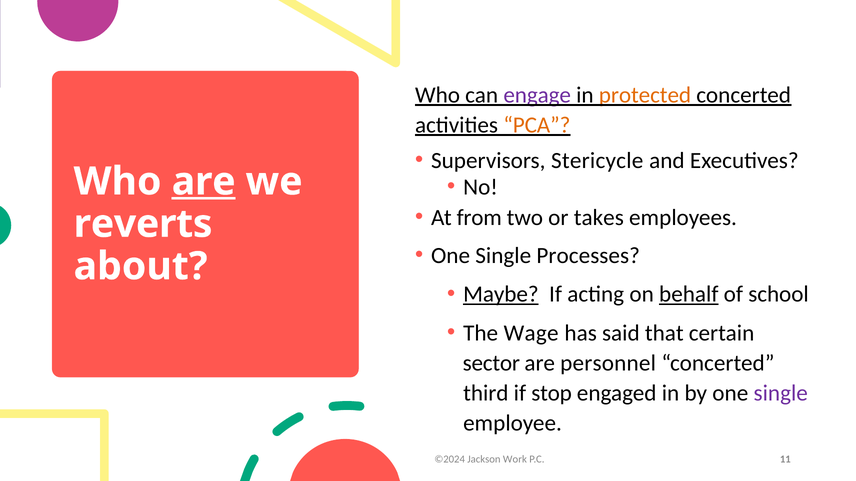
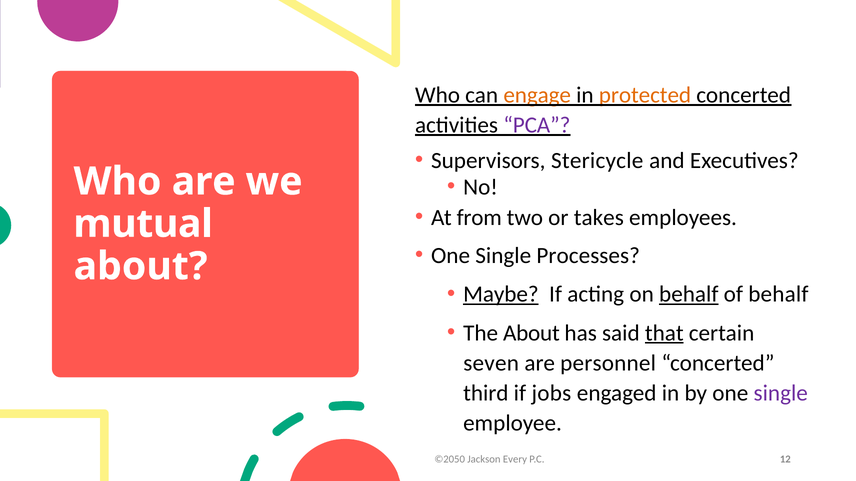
engage colour: purple -> orange (537, 95)
PCA colour: orange -> purple (537, 125)
are underline: present -> none (204, 182)
reverts: reverts -> mutual (143, 224)
of school: school -> behalf (778, 294)
The Wage: Wage -> About (531, 333)
that underline: none -> present (664, 333)
sector: sector -> seven (491, 363)
stop: stop -> jobs (551, 393)
©2024: ©2024 -> ©2050 (450, 460)
Work: Work -> Every (515, 460)
11: 11 -> 12 (785, 460)
